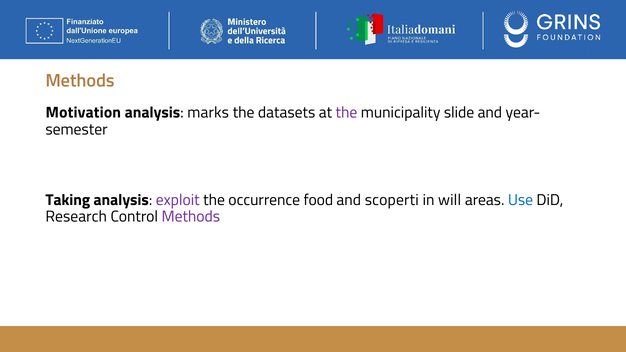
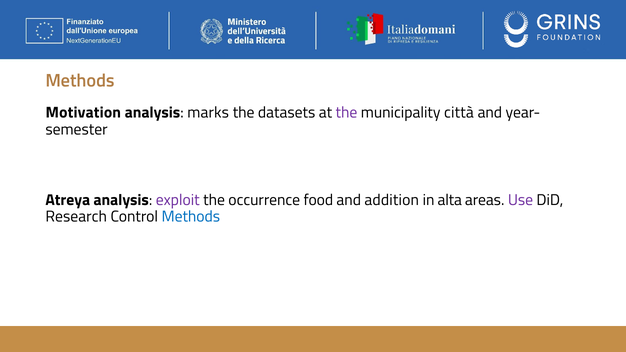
slide: slide -> città (459, 113)
Taking: Taking -> Atreya (68, 200)
scoperti: scoperti -> addition (392, 200)
will: will -> alta (450, 200)
Use colour: blue -> purple (520, 200)
Methods colour: purple -> blue (191, 217)
